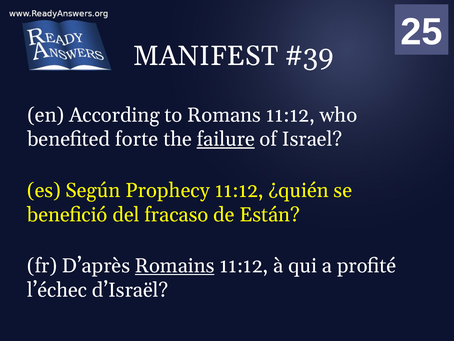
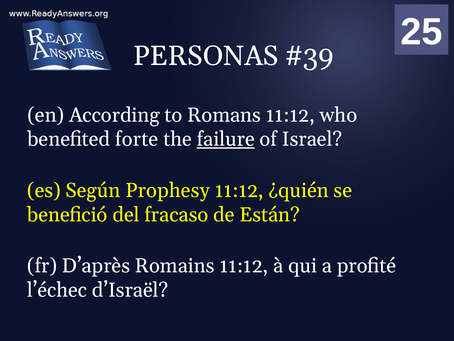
MANIFEST: MANIFEST -> PERSONAS (206, 56)
Prophecy: Prophecy -> Prophesy (168, 190)
Romains underline: present -> none (175, 265)
